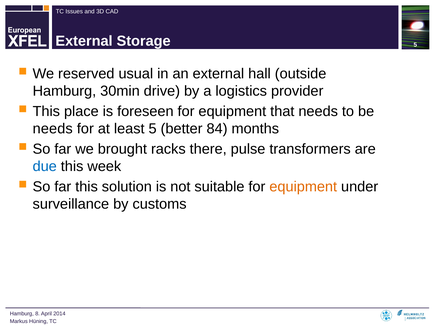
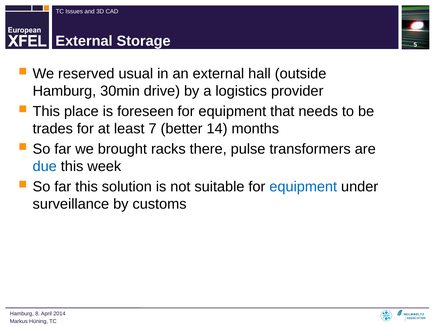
needs: needs -> trades (53, 129)
least 5: 5 -> 7 (153, 129)
84: 84 -> 14 (217, 129)
equipment colour: orange -> blue (303, 187)
